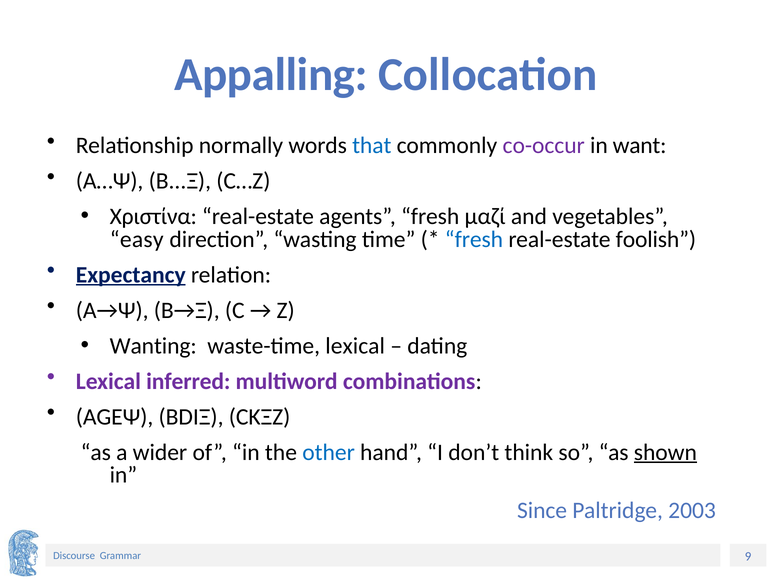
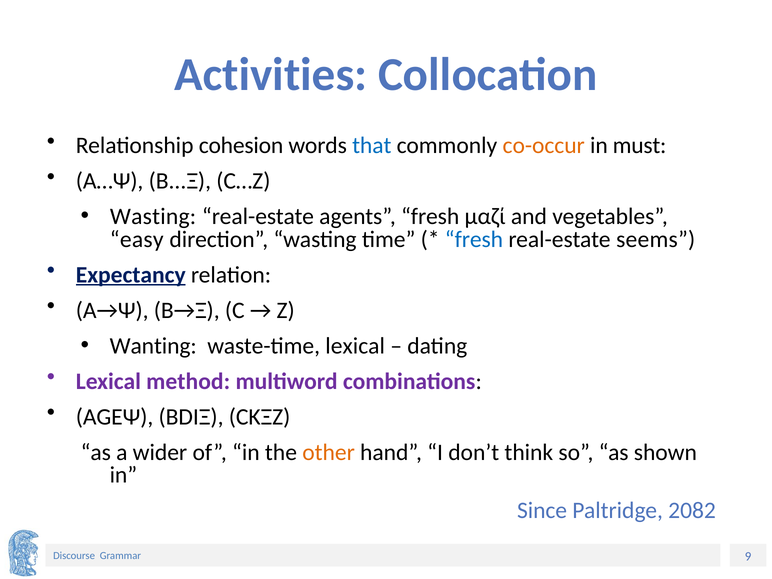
Appalling: Appalling -> Activities (271, 75)
normally: normally -> cohesion (241, 146)
co-occur colour: purple -> orange (544, 146)
want: want -> must (640, 146)
Χριστίνα: Χριστίνα -> Wasting (153, 217)
foolish: foolish -> seems (656, 239)
inferred: inferred -> method (188, 381)
other colour: blue -> orange (329, 452)
shown underline: present -> none (665, 452)
2003: 2003 -> 2082 (692, 510)
